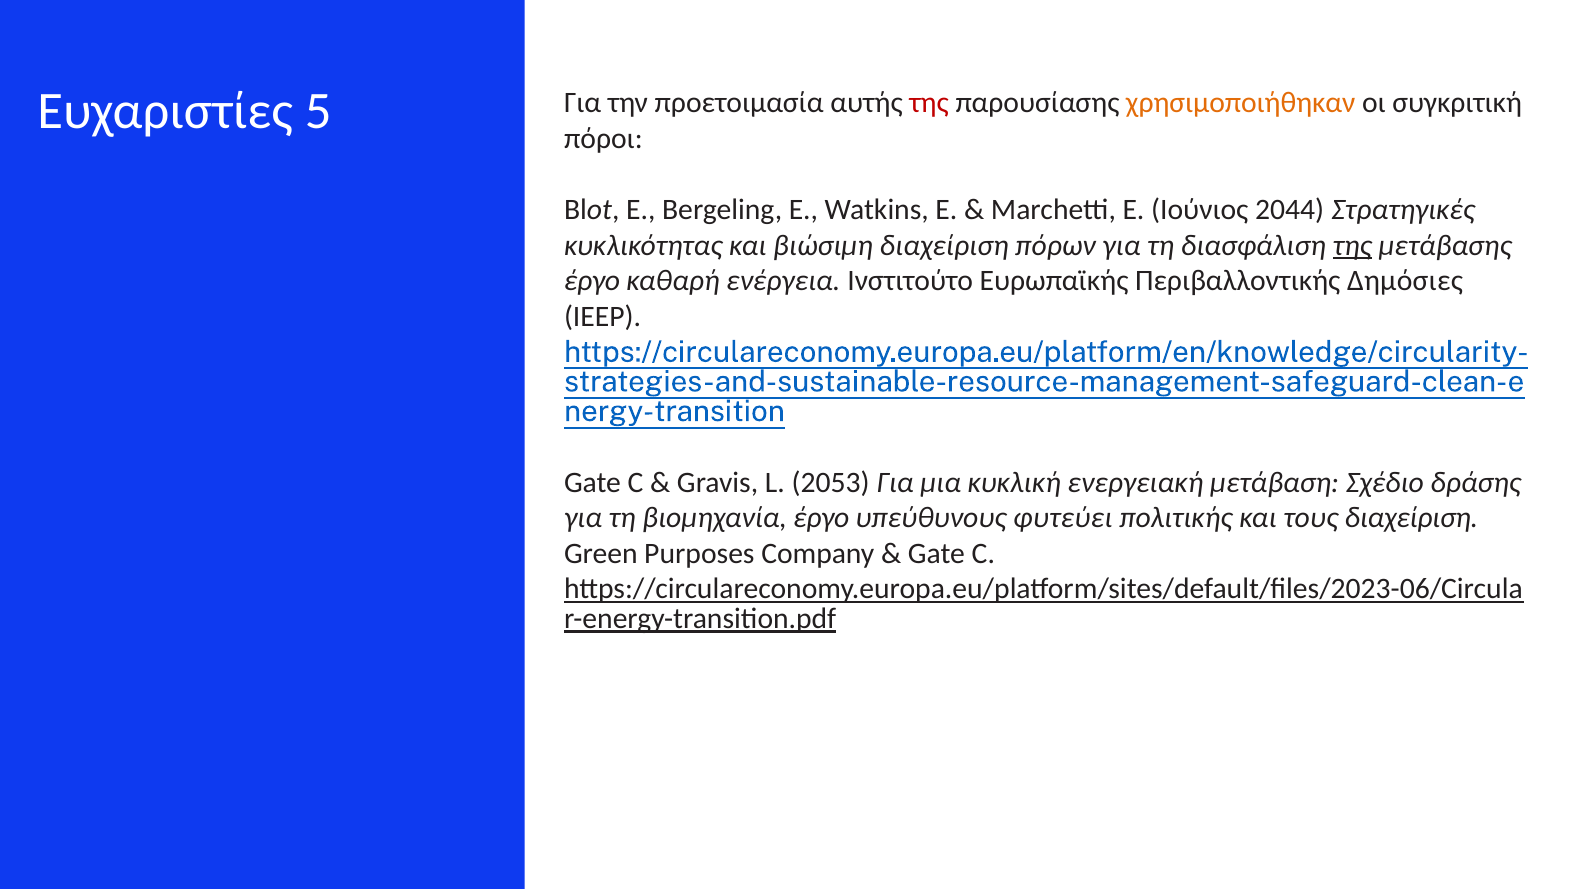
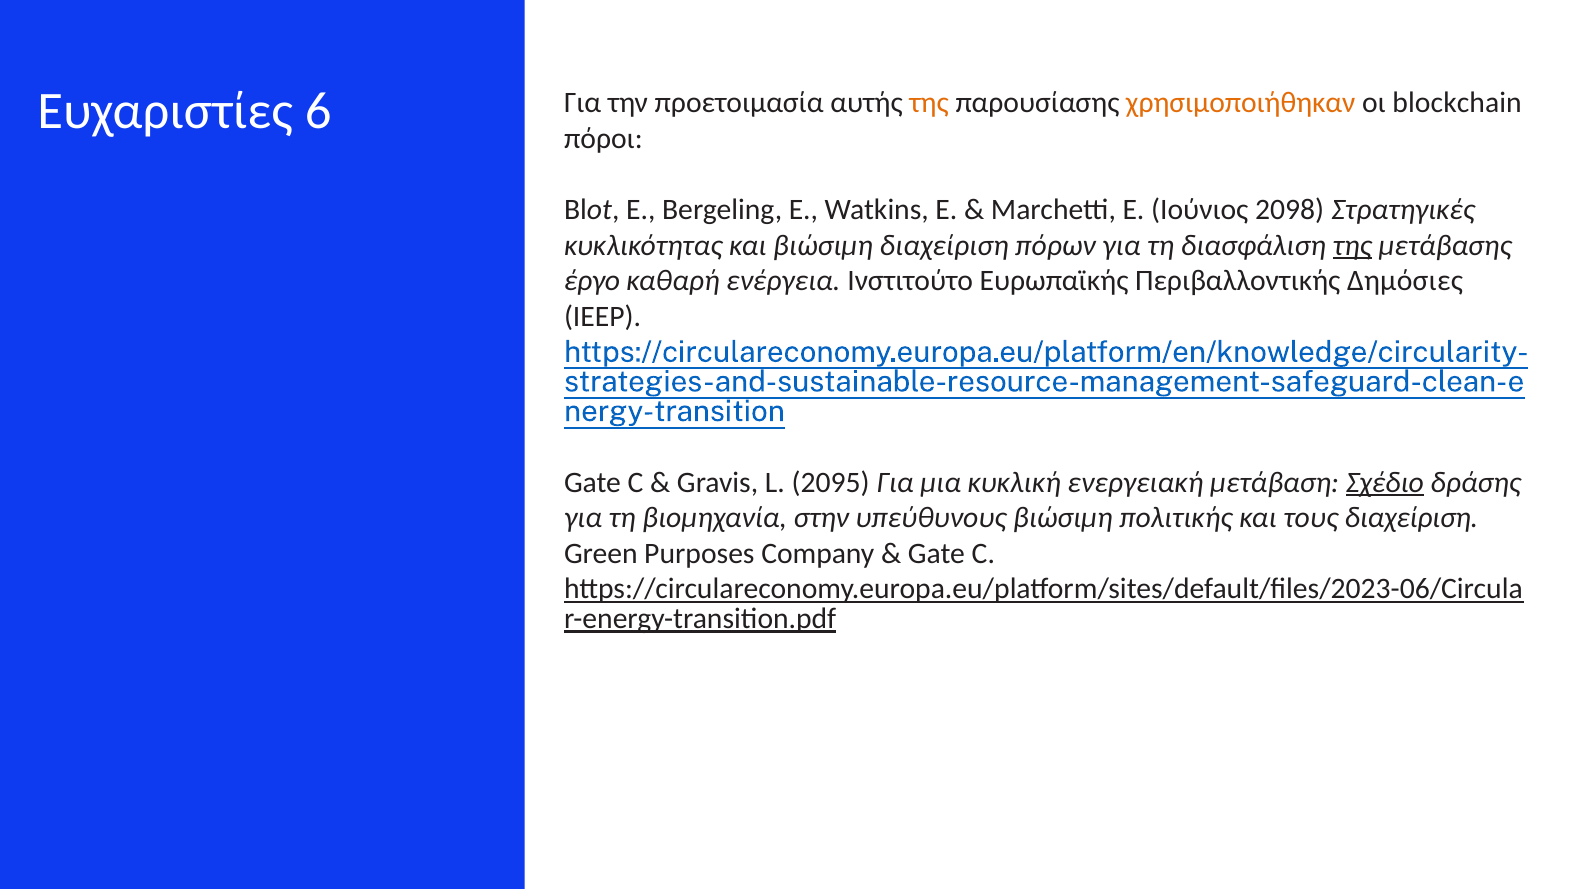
5: 5 -> 6 (318, 111)
της colour: red -> orange (929, 103)
συγκριτική: συγκριτική -> blockchain (1457, 103)
2044: 2044 -> 2098 (1290, 210)
2053: 2053 -> 2095 (831, 483)
Σχέδιο underline: none -> present (1385, 483)
βιομηχανία έργο: έργο -> στην (821, 518)
υπεύθυνους φυτεύει: φυτεύει -> βιώσιμη (1063, 518)
